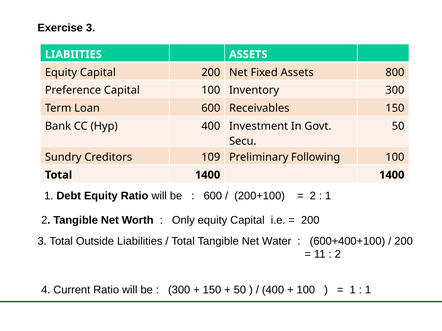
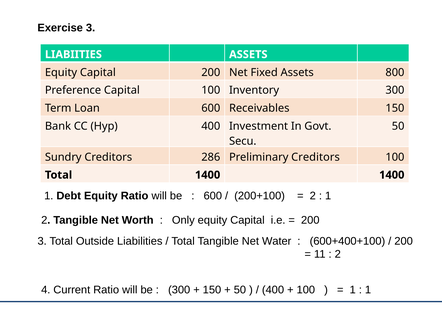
109: 109 -> 286 (211, 157)
Preliminary Following: Following -> Creditors (316, 157)
